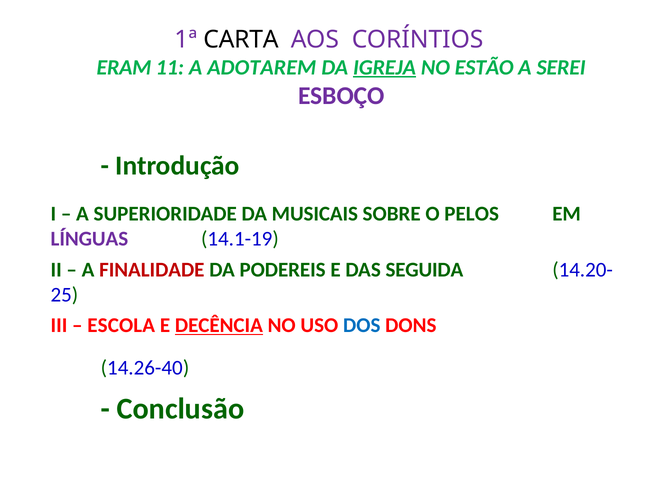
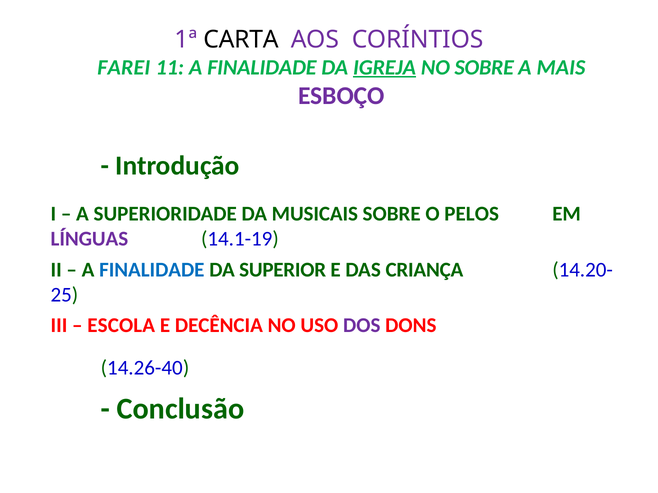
ERAM: ERAM -> FAREI (124, 67)
11 A ADOTAREM: ADOTAREM -> FINALIDADE (262, 67)
NO ESTÃO: ESTÃO -> SOBRE (484, 67)
SEREI: SEREI -> MAIS (561, 67)
FINALIDADE colour: red -> blue (152, 270)
PODEREIS: PODEREIS -> SUPERIOR (283, 270)
SEGUIDA: SEGUIDA -> CRIANÇA (424, 270)
DECÊNCIA underline: present -> none (219, 326)
DOS colour: blue -> purple (362, 326)
